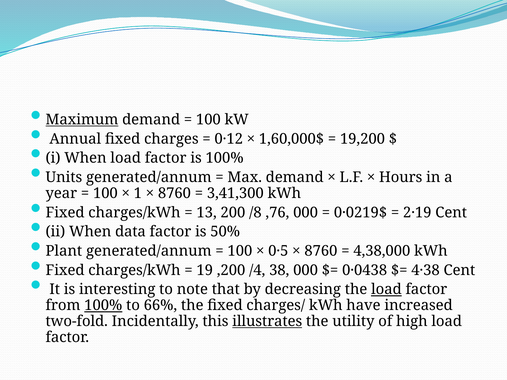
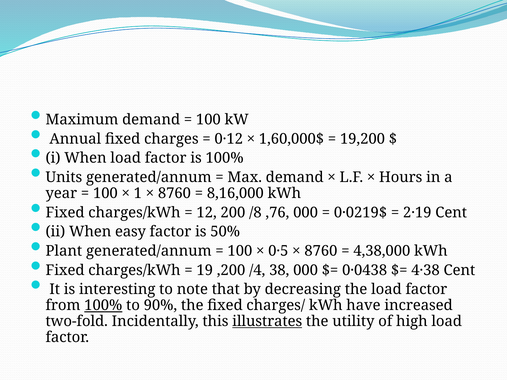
Maximum underline: present -> none (82, 120)
3,41,300: 3,41,300 -> 8,16,000 (235, 193)
13: 13 -> 12 (207, 213)
data: data -> easy (130, 232)
load underline: present -> none (386, 290)
66%: 66% -> 90% (160, 306)
